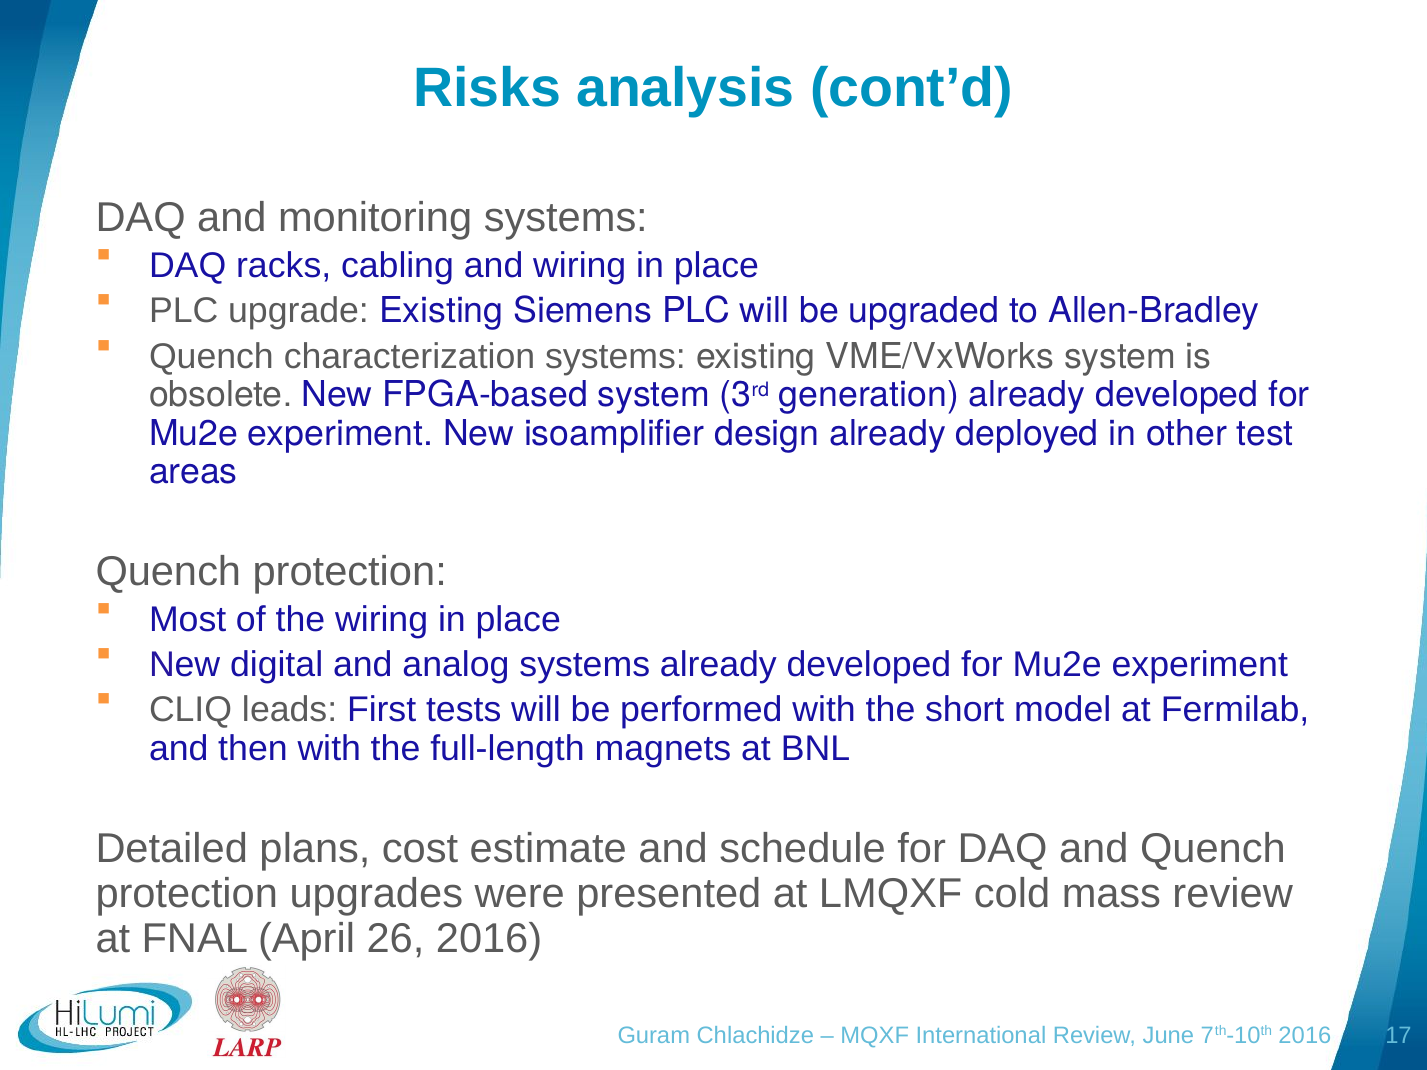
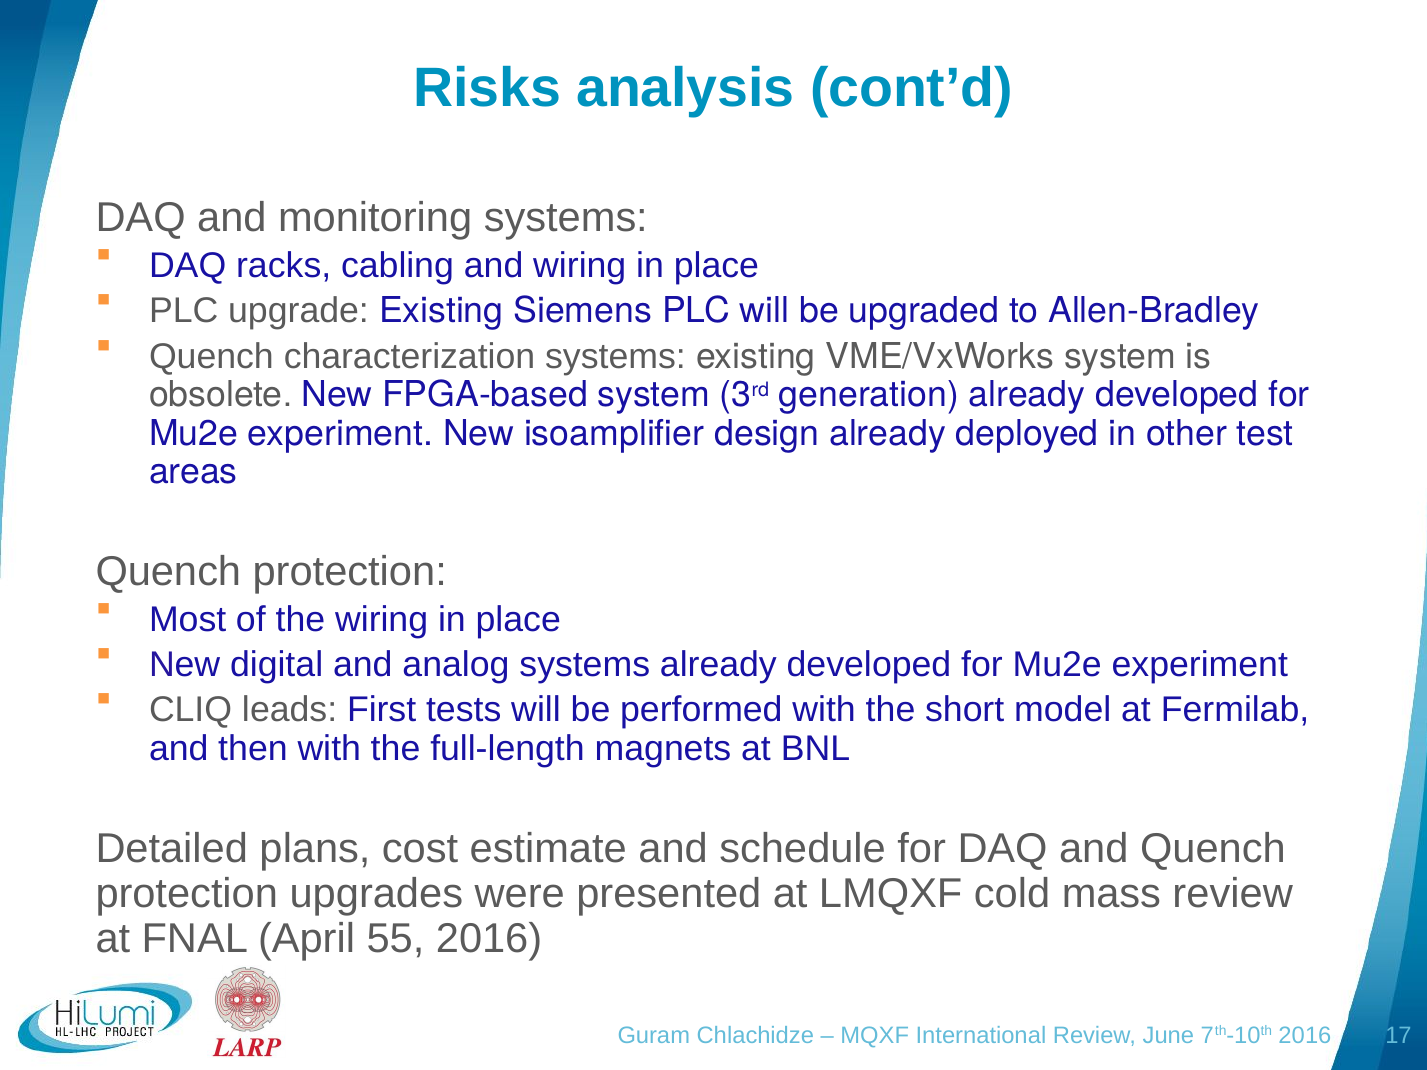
26: 26 -> 55 (395, 939)
